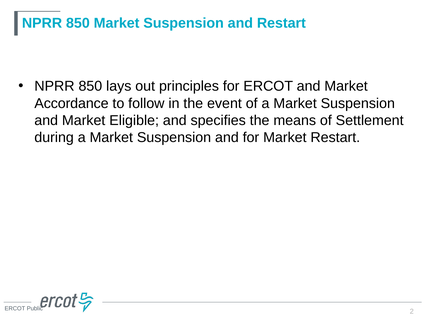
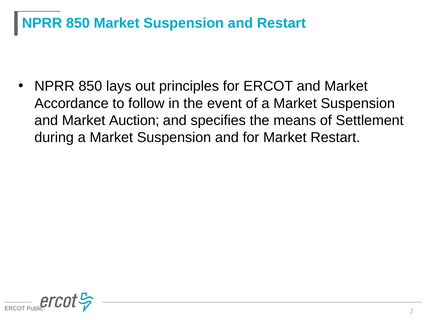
Eligible: Eligible -> Auction (134, 120)
